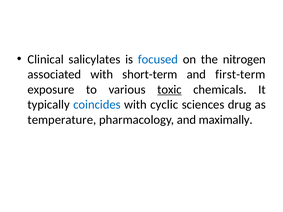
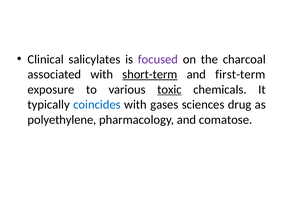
focused colour: blue -> purple (158, 59)
nitrogen: nitrogen -> charcoal (244, 59)
short-term underline: none -> present (150, 74)
cyclic: cyclic -> gases (164, 105)
temperature: temperature -> polyethylene (62, 120)
maximally: maximally -> comatose (226, 120)
